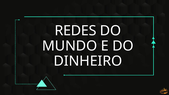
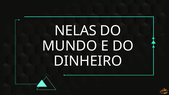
REDES: REDES -> NELAS (75, 31)
